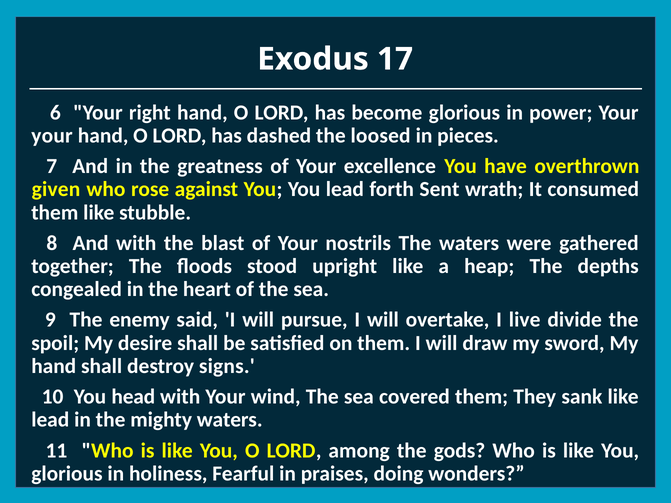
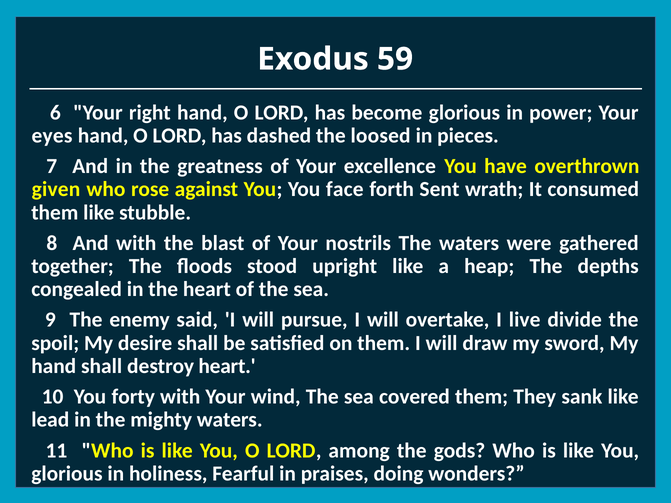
17: 17 -> 59 (395, 59)
your: your -> eyes (52, 136)
You lead: lead -> face (345, 189)
destroy signs: signs -> heart (227, 366)
head: head -> forty (133, 397)
